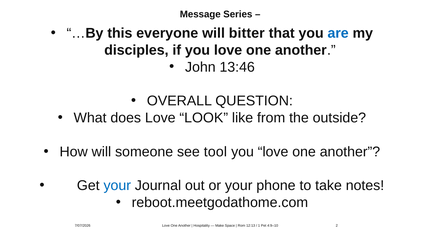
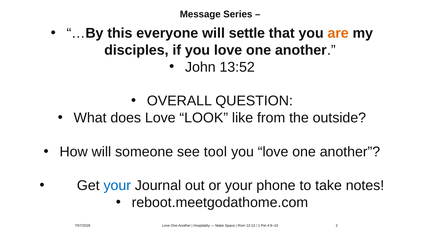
bitter: bitter -> settle (247, 33)
are colour: blue -> orange (338, 33)
13:46: 13:46 -> 13:52 (237, 67)
